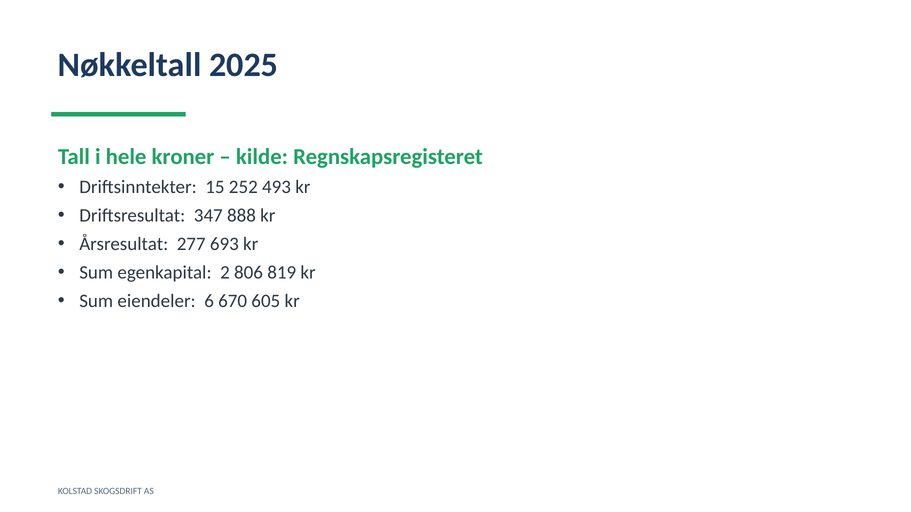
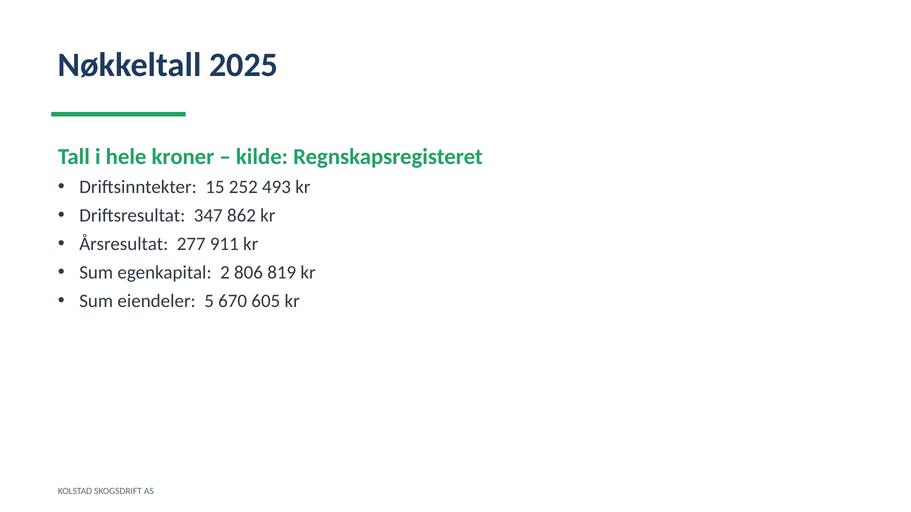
888: 888 -> 862 (241, 216)
693: 693 -> 911 (224, 244)
6: 6 -> 5 (209, 301)
